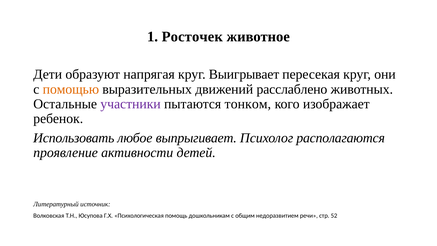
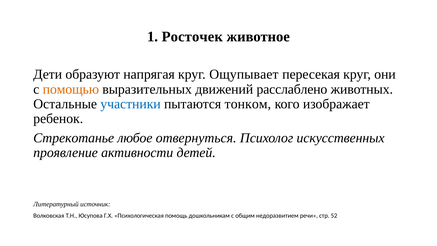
Выигрывает: Выигрывает -> Ощупывает (244, 74)
участники colour: purple -> blue (131, 104)
Использовать: Использовать -> Стрекотанье (74, 138)
выпрыгивает: выпрыгивает -> отвернуться (196, 138)
располагаются: располагаются -> искусственных (341, 138)
